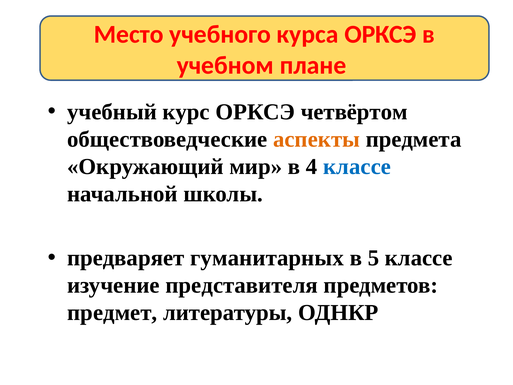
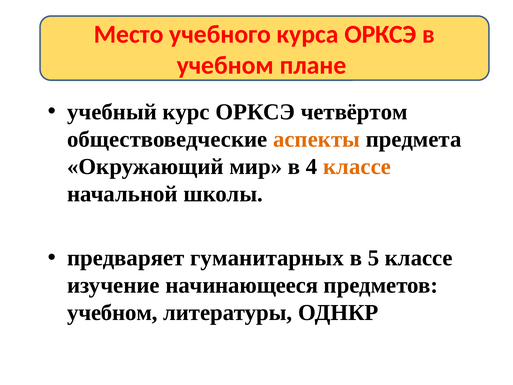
классе colour: blue -> orange (357, 167)
представителя: представителя -> начинающееся (242, 285)
предмет: предмет -> учебном (112, 313)
